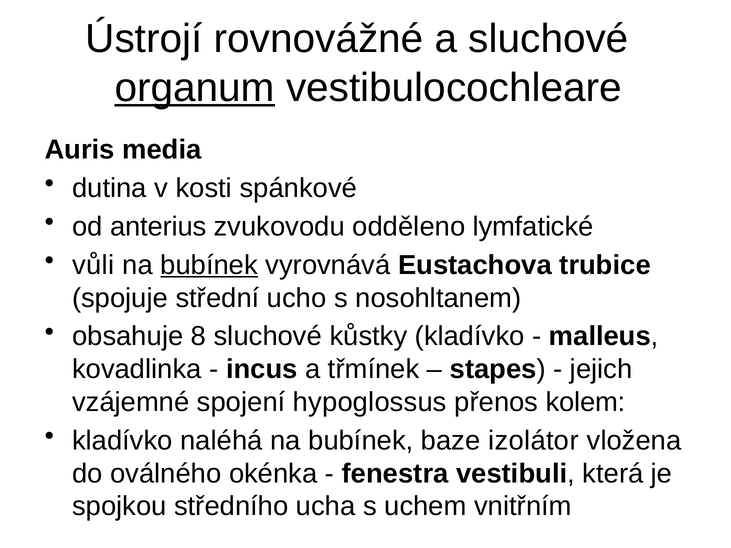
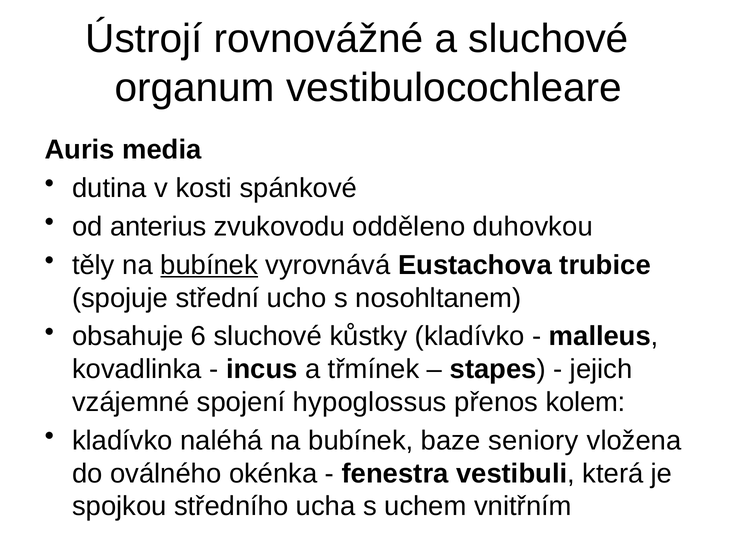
organum underline: present -> none (195, 88)
lymfatické: lymfatické -> duhovkou (533, 227)
vůli: vůli -> těly (93, 265)
8: 8 -> 6 (199, 337)
izolátor: izolátor -> seniory (534, 441)
